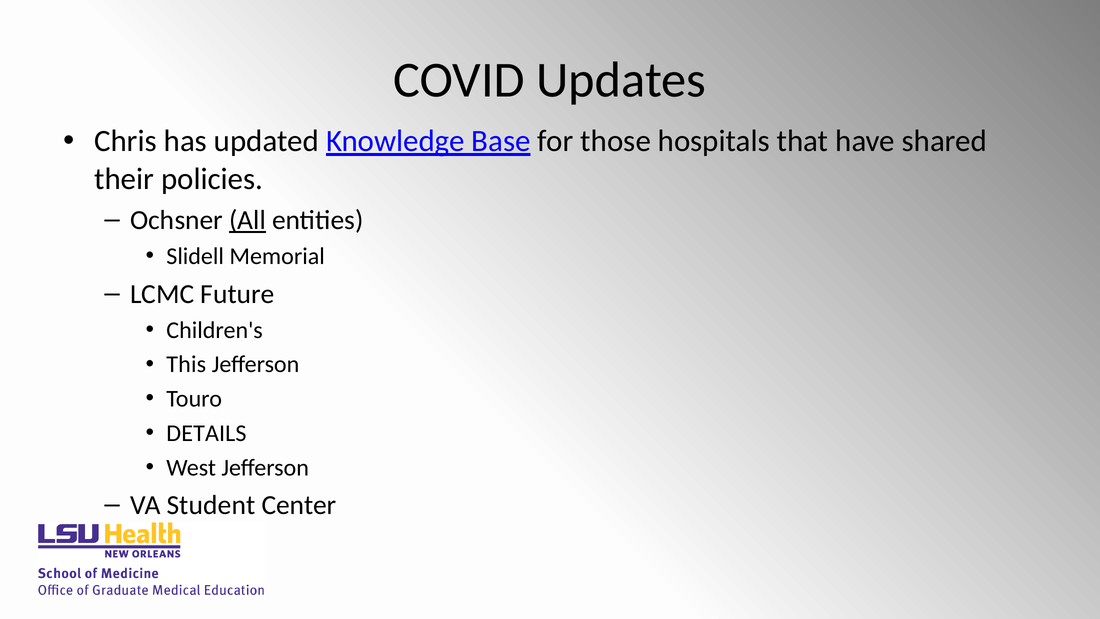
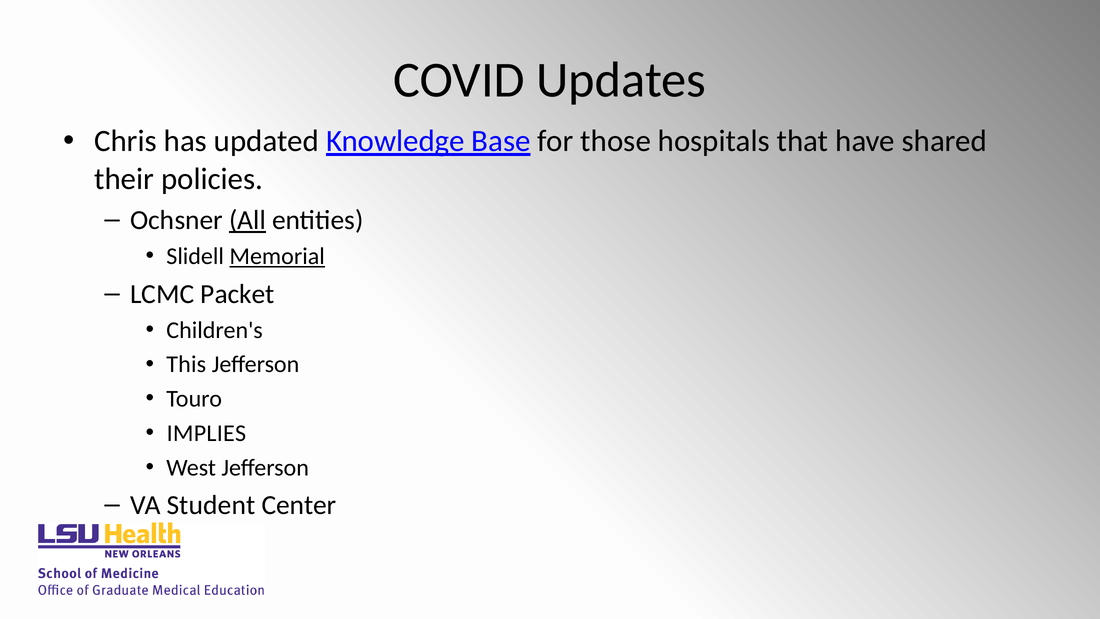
Memorial underline: none -> present (277, 256)
Future: Future -> Packet (237, 294)
DETAILS: DETAILS -> IMPLIES (206, 433)
